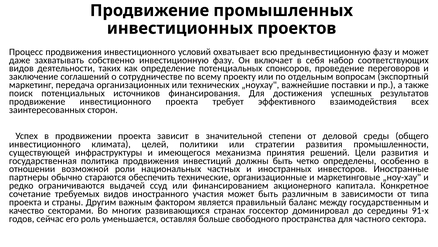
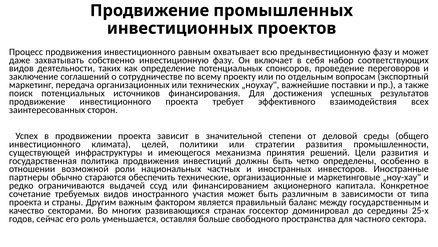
условий: условий -> равным (194, 52)
91-х: 91-х -> 25-х (420, 210)
